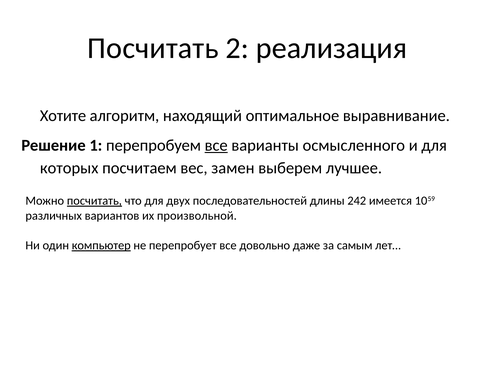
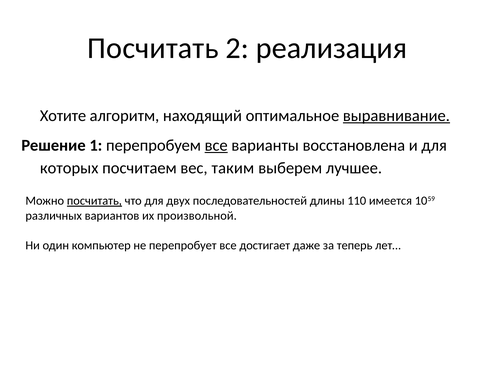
выравнивание underline: none -> present (396, 115)
осмысленного: осмысленного -> восстановлена (354, 145)
замен: замен -> таким (233, 168)
242: 242 -> 110 (357, 200)
компьютер underline: present -> none (101, 245)
довольно: довольно -> достигает (265, 245)
самым: самым -> теперь (355, 245)
